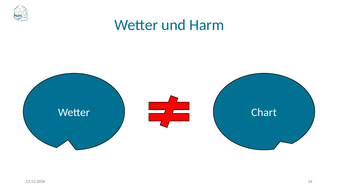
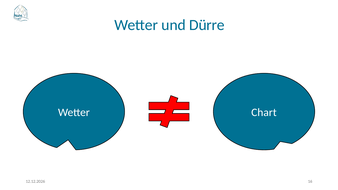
Harm: Harm -> Dürre (207, 25)
